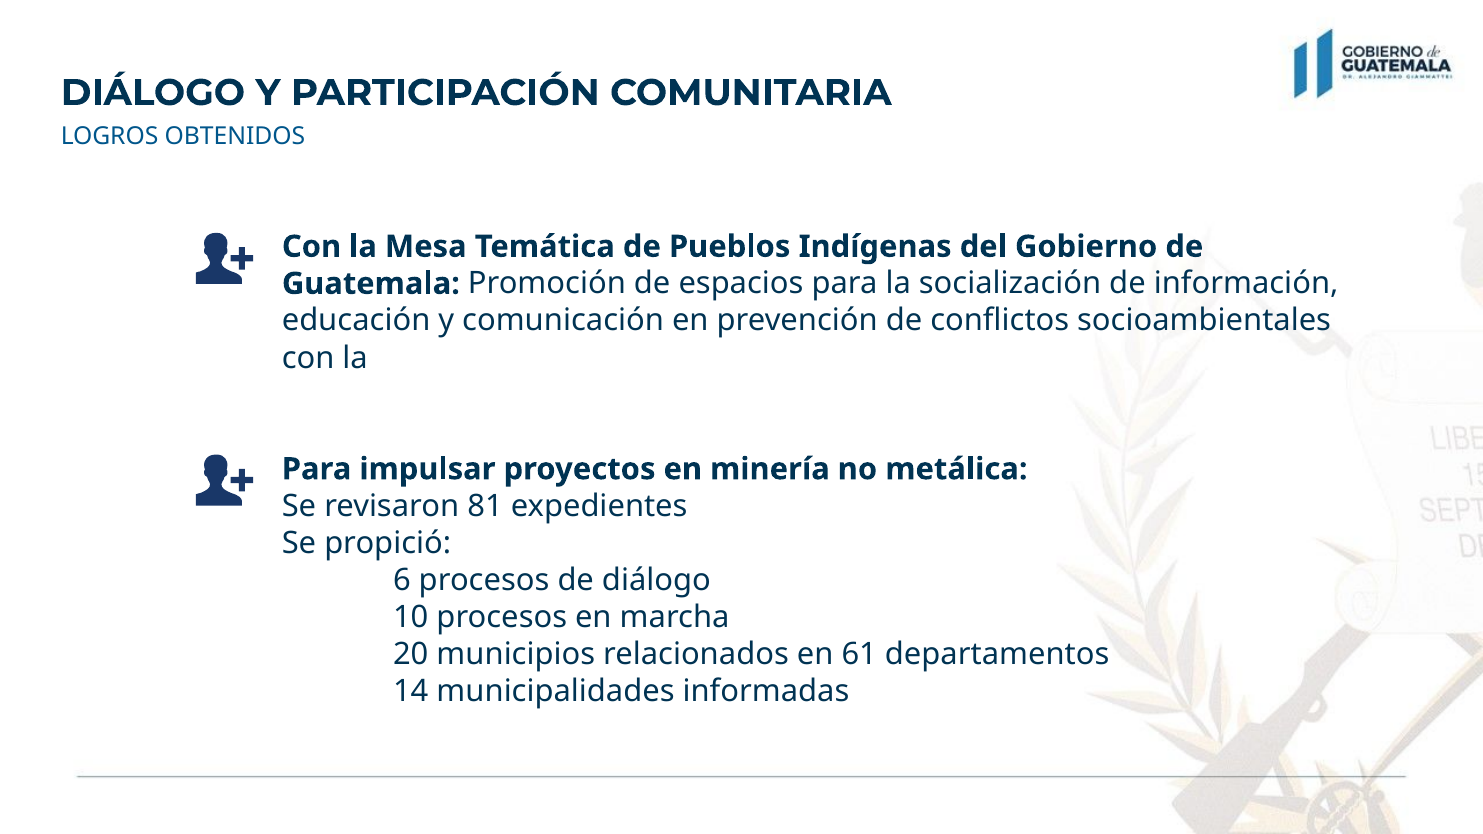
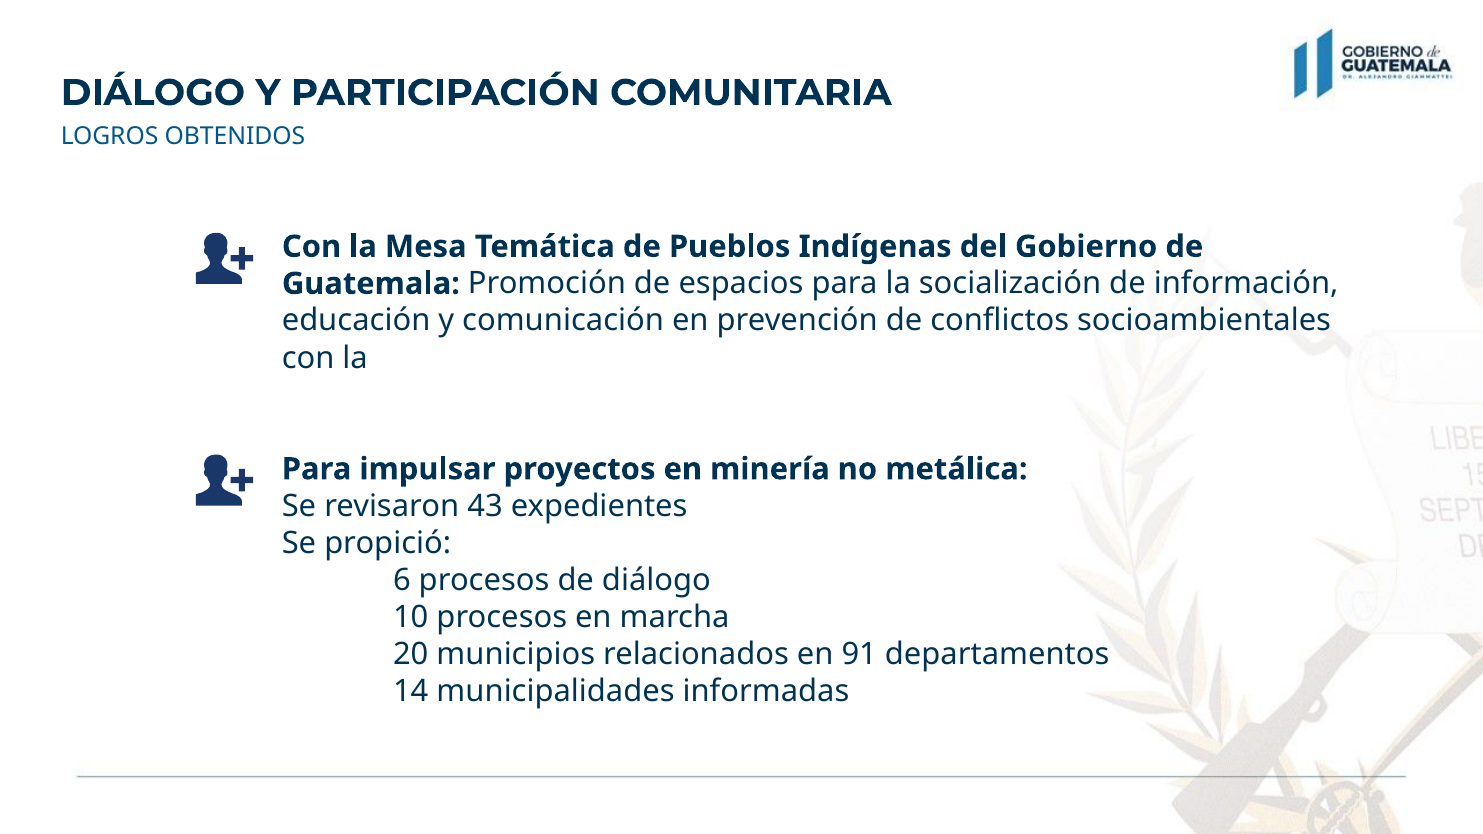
81: 81 -> 43 (485, 506)
61: 61 -> 91 (859, 655)
